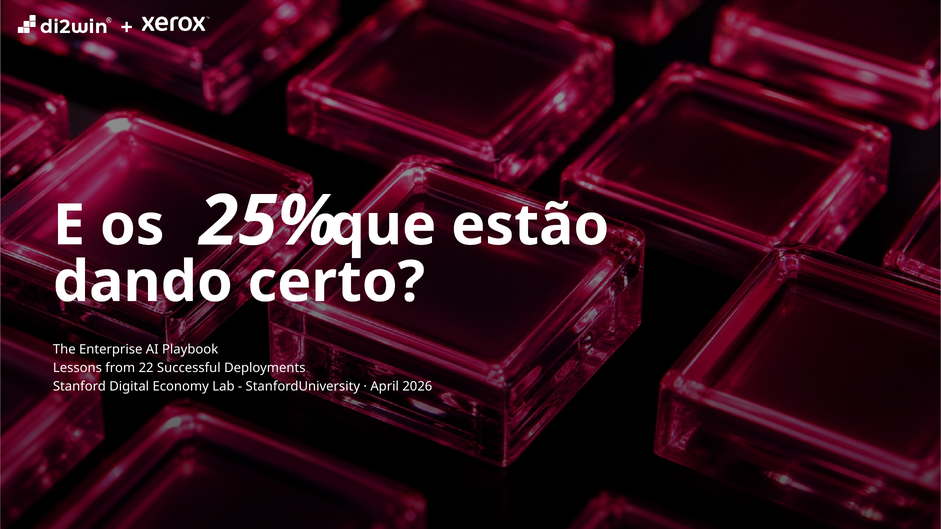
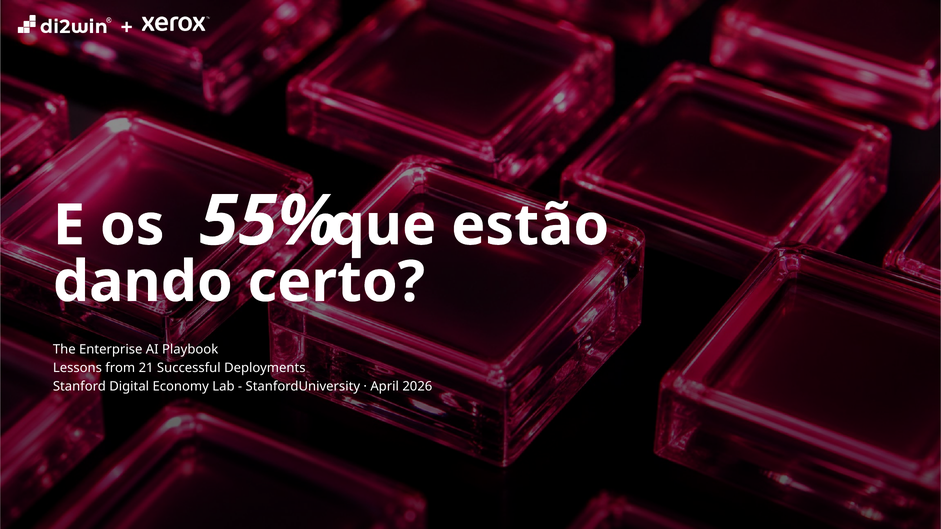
25%: 25% -> 55% (269, 221)
22: 22 -> 21 (146, 368)
